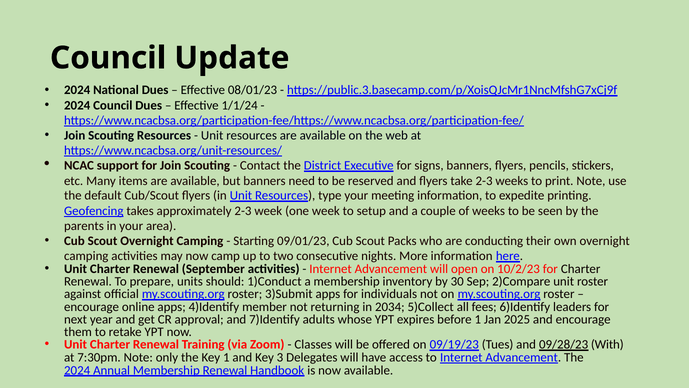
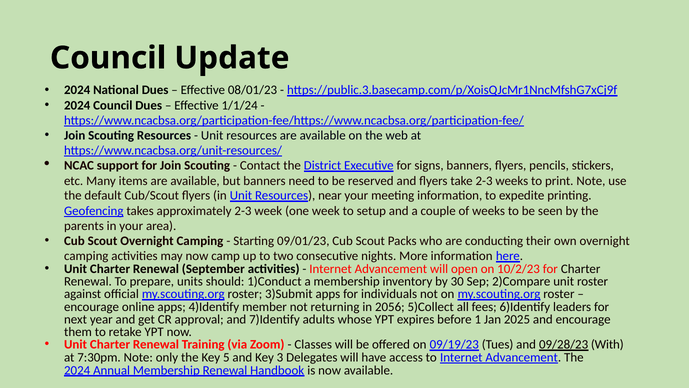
type: type -> near (330, 195)
2034: 2034 -> 2056 (390, 306)
Key 1: 1 -> 5 (226, 357)
